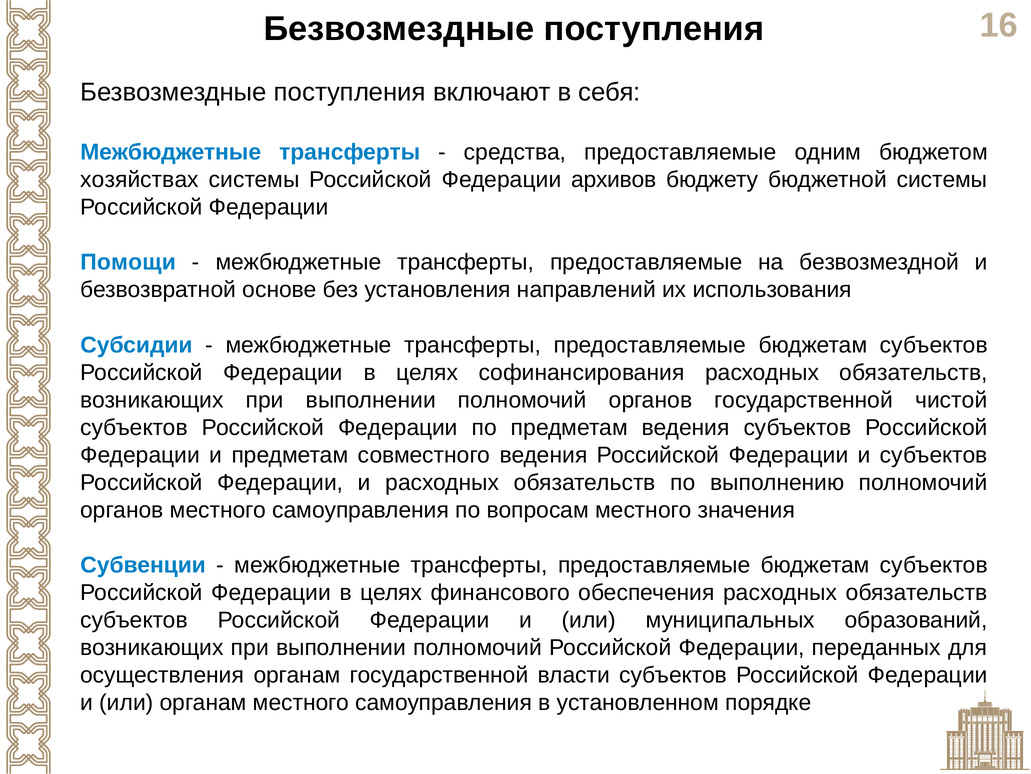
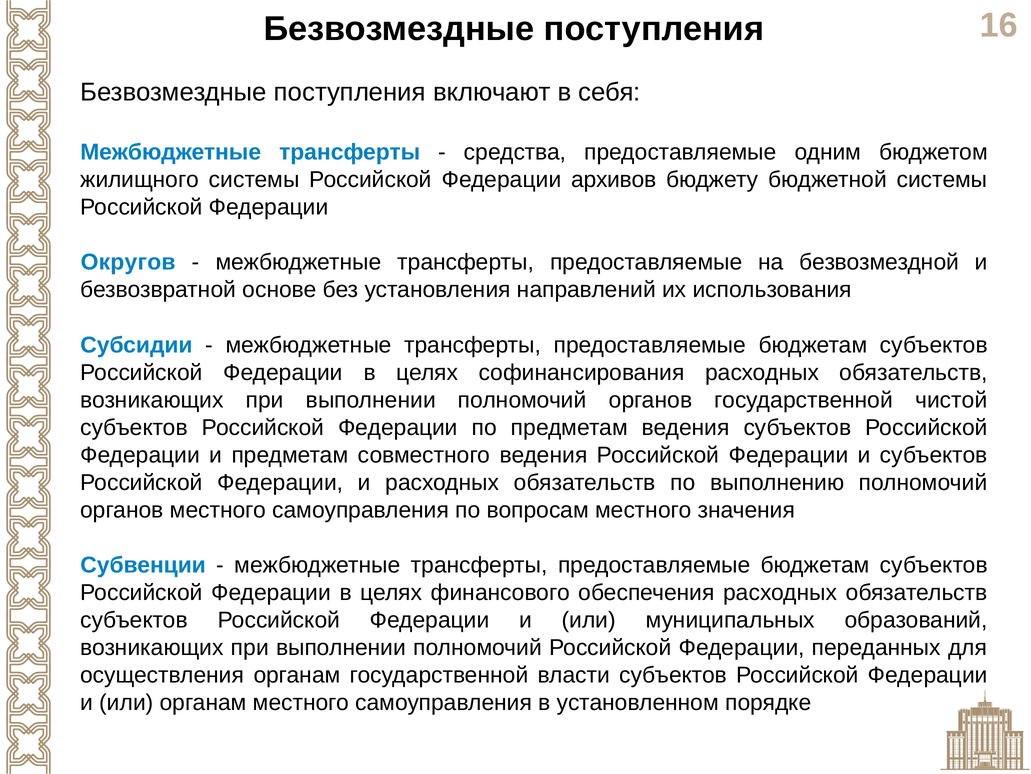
хозяйствах: хозяйствах -> жилищного (140, 180)
Помощи: Помощи -> Округов (128, 262)
